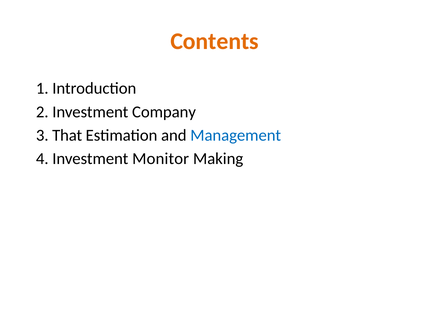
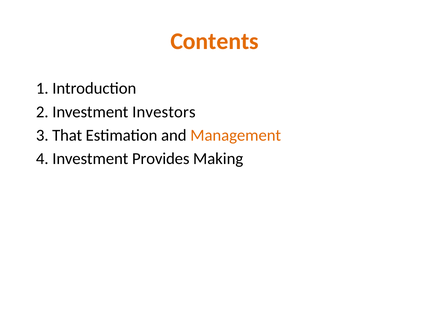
Company: Company -> Investors (164, 112)
Management colour: blue -> orange (236, 135)
Monitor: Monitor -> Provides (161, 159)
